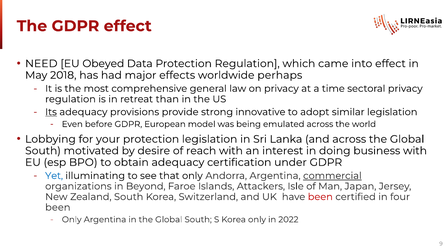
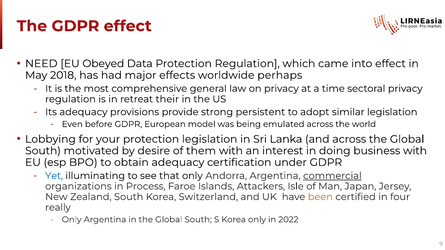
than: than -> their (167, 99)
Its underline: present -> none (51, 112)
innovative: innovative -> persistent (260, 112)
reach: reach -> them (201, 151)
Beyond: Beyond -> Process (146, 187)
been colour: red -> orange (320, 197)
been: been -> really (58, 208)
